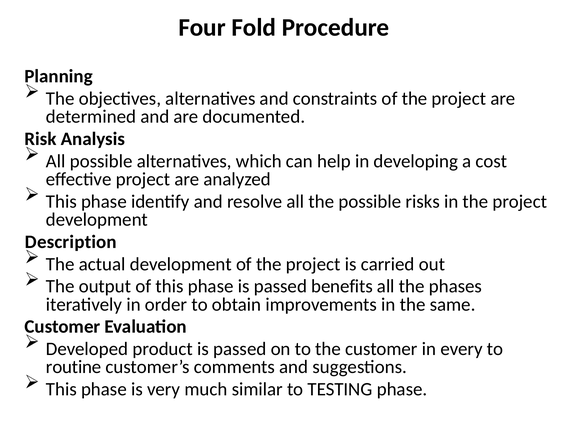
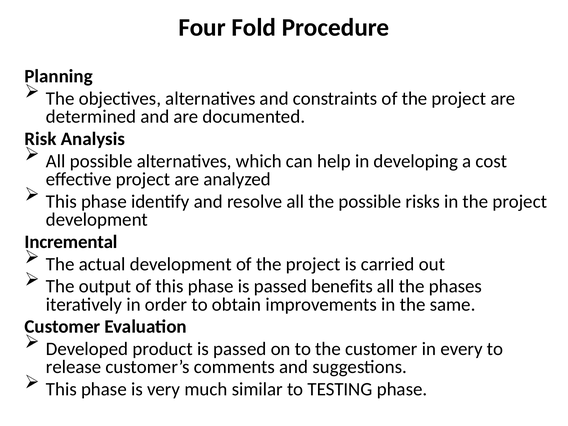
Description: Description -> Incremental (71, 242)
routine: routine -> release (74, 367)
